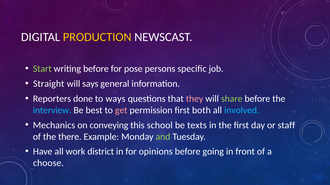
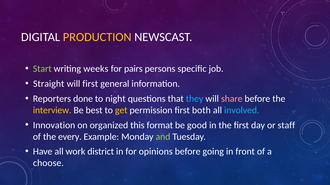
writing before: before -> weeks (96, 69)
pose: pose -> pairs (133, 69)
will says: says -> first (90, 84)
ways: ways -> night (115, 99)
they colour: pink -> light blue (195, 99)
share colour: light green -> pink (232, 99)
interview colour: light blue -> yellow (52, 111)
get colour: pink -> yellow (121, 111)
Mechanics: Mechanics -> Innovation (54, 126)
conveying: conveying -> organized (109, 126)
school: school -> format (160, 126)
texts: texts -> good (197, 126)
there: there -> every (70, 137)
